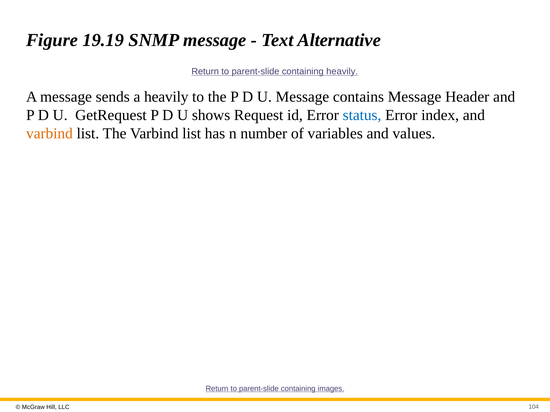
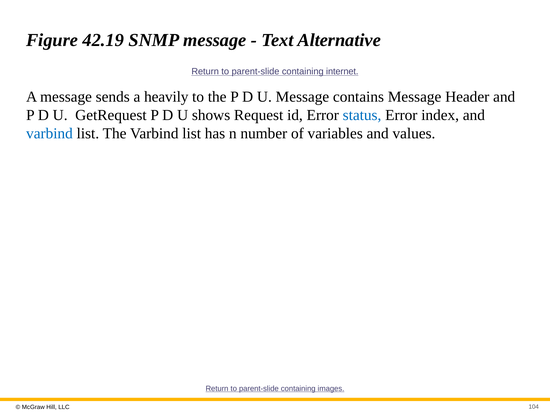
19.19: 19.19 -> 42.19 (103, 40)
containing heavily: heavily -> internet (342, 72)
varbind colour: orange -> blue (49, 134)
